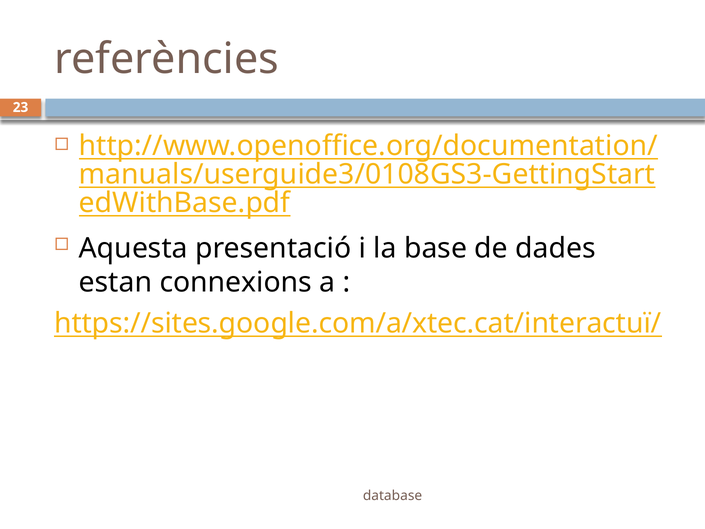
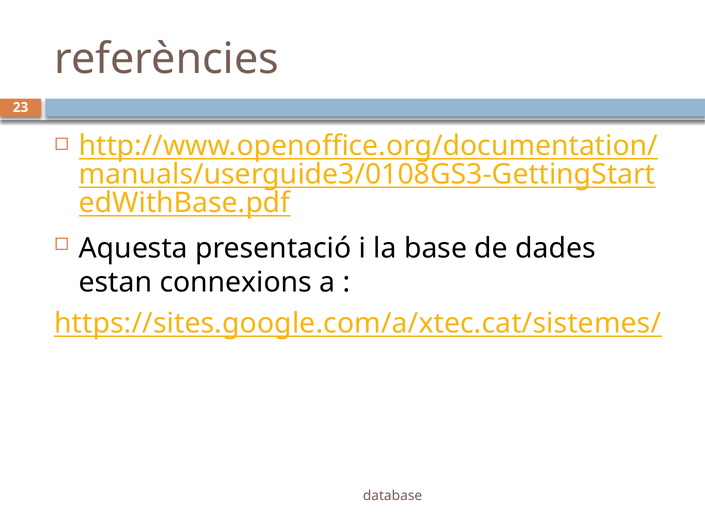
https://sites.google.com/a/xtec.cat/interactuï/: https://sites.google.com/a/xtec.cat/interactuï/ -> https://sites.google.com/a/xtec.cat/sistemes/ (358, 323)
